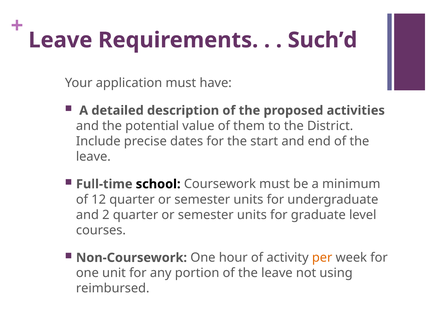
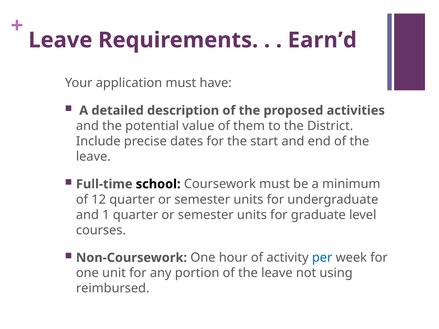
Such’d: Such’d -> Earn’d (322, 40)
2: 2 -> 1 (106, 215)
per colour: orange -> blue (322, 258)
